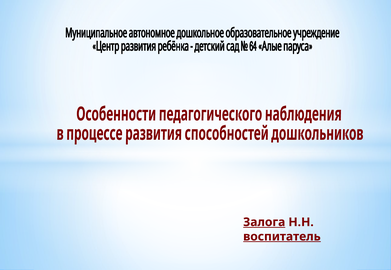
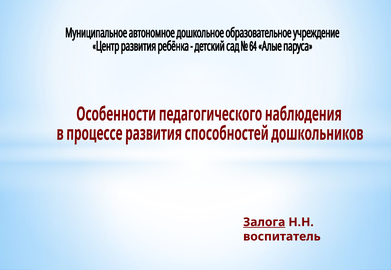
воспитатель underline: present -> none (282, 237)
